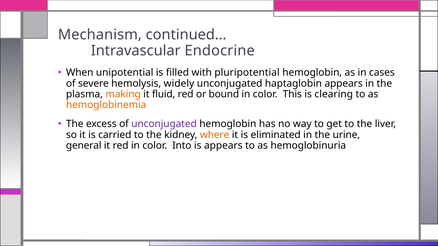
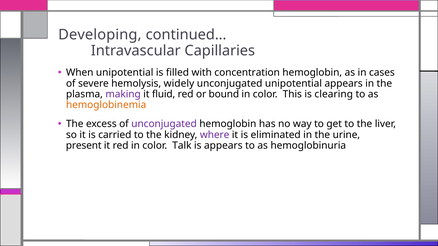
Mechanism: Mechanism -> Developing (100, 35)
Endocrine: Endocrine -> Capillaries (220, 51)
pluripotential: pluripotential -> concentration (247, 73)
unconjugated haptaglobin: haptaglobin -> unipotential (293, 84)
making colour: orange -> purple (123, 94)
where colour: orange -> purple (215, 135)
general: general -> present (84, 146)
Into: Into -> Talk (182, 146)
